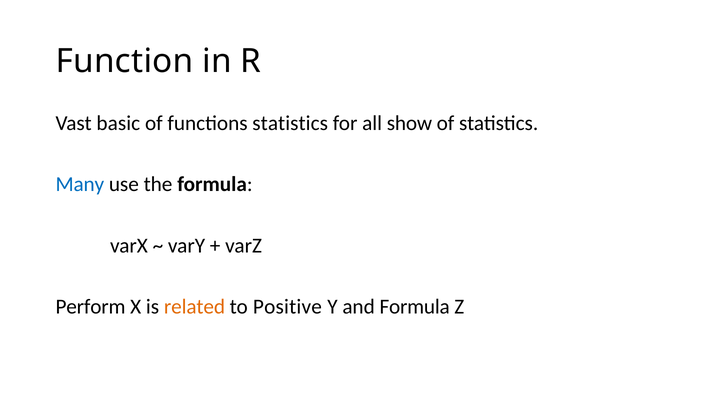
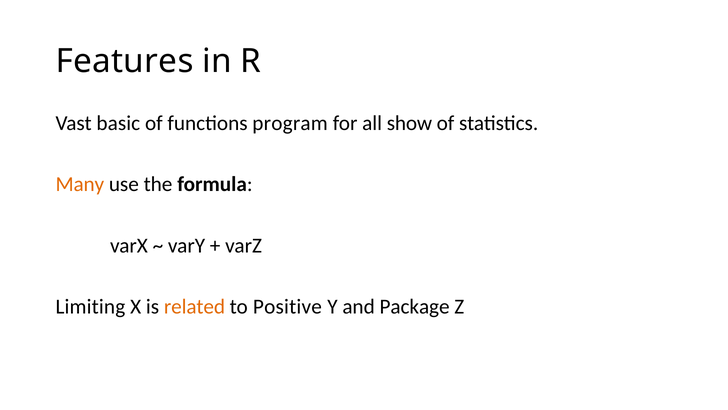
Function: Function -> Features (125, 61)
functions statistics: statistics -> program (290, 123)
Many colour: blue -> orange (80, 184)
Perform: Perform -> Limiting (90, 306)
and Formula: Formula -> Package (415, 306)
